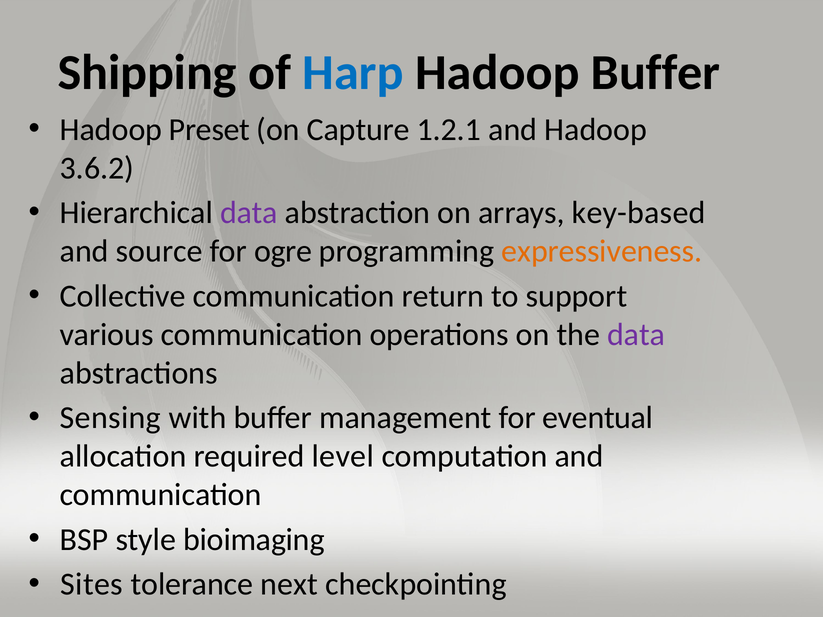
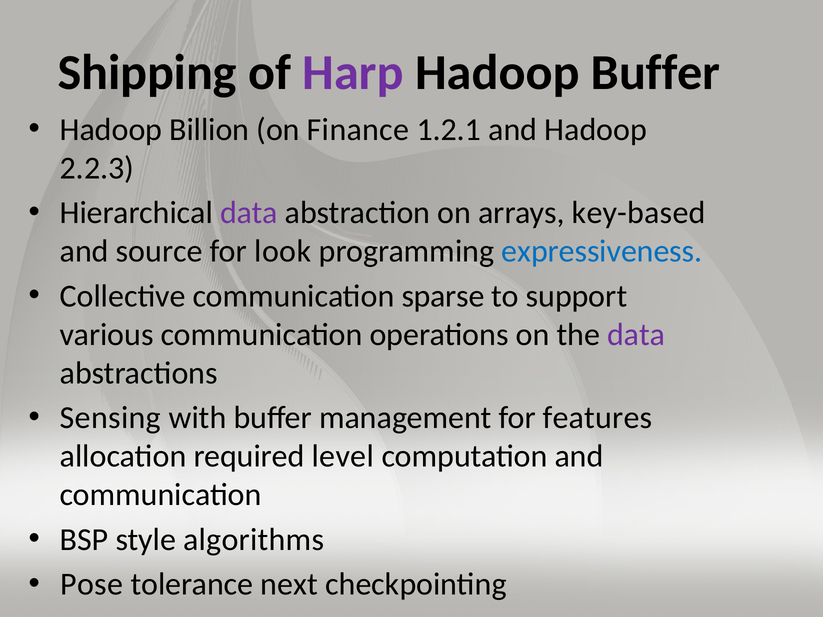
Harp colour: blue -> purple (353, 73)
Preset: Preset -> Billion (209, 130)
Capture: Capture -> Finance (358, 130)
3.6.2: 3.6.2 -> 2.2.3 (97, 168)
ogre: ogre -> look (283, 251)
expressiveness colour: orange -> blue (602, 251)
return: return -> sparse (443, 296)
eventual: eventual -> features (598, 418)
bioimaging: bioimaging -> algorithms (254, 540)
Sites: Sites -> Pose (92, 585)
